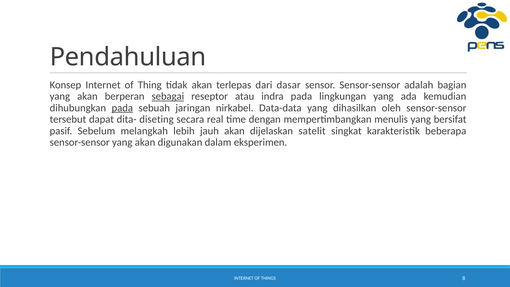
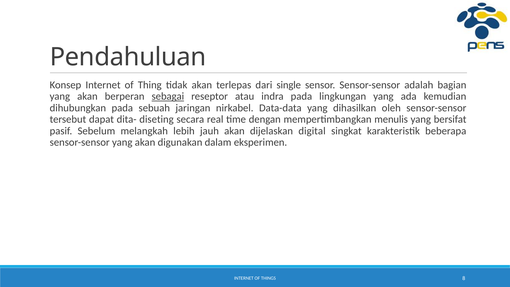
dasar: dasar -> single (289, 85)
pada underline: present -> none (122, 108)
satelit: satelit -> digital (312, 131)
